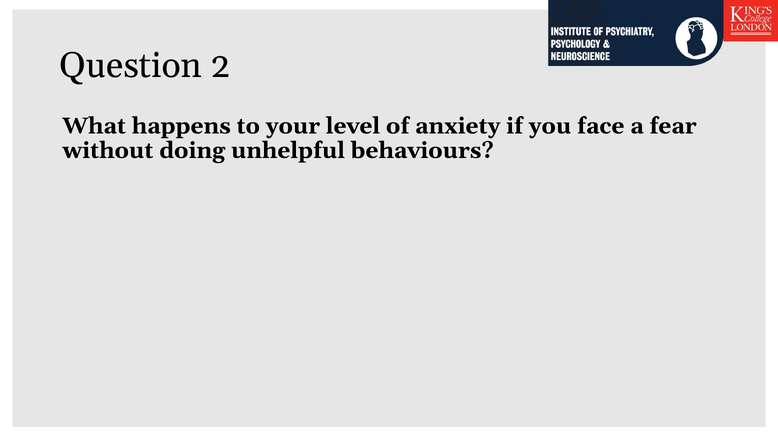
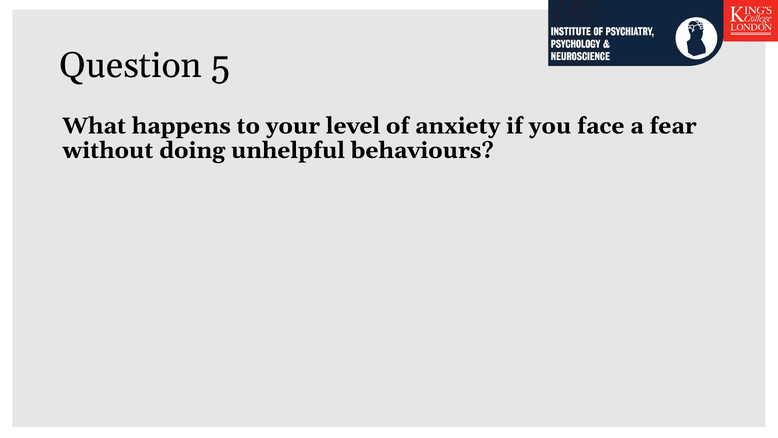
2: 2 -> 5 (220, 65)
